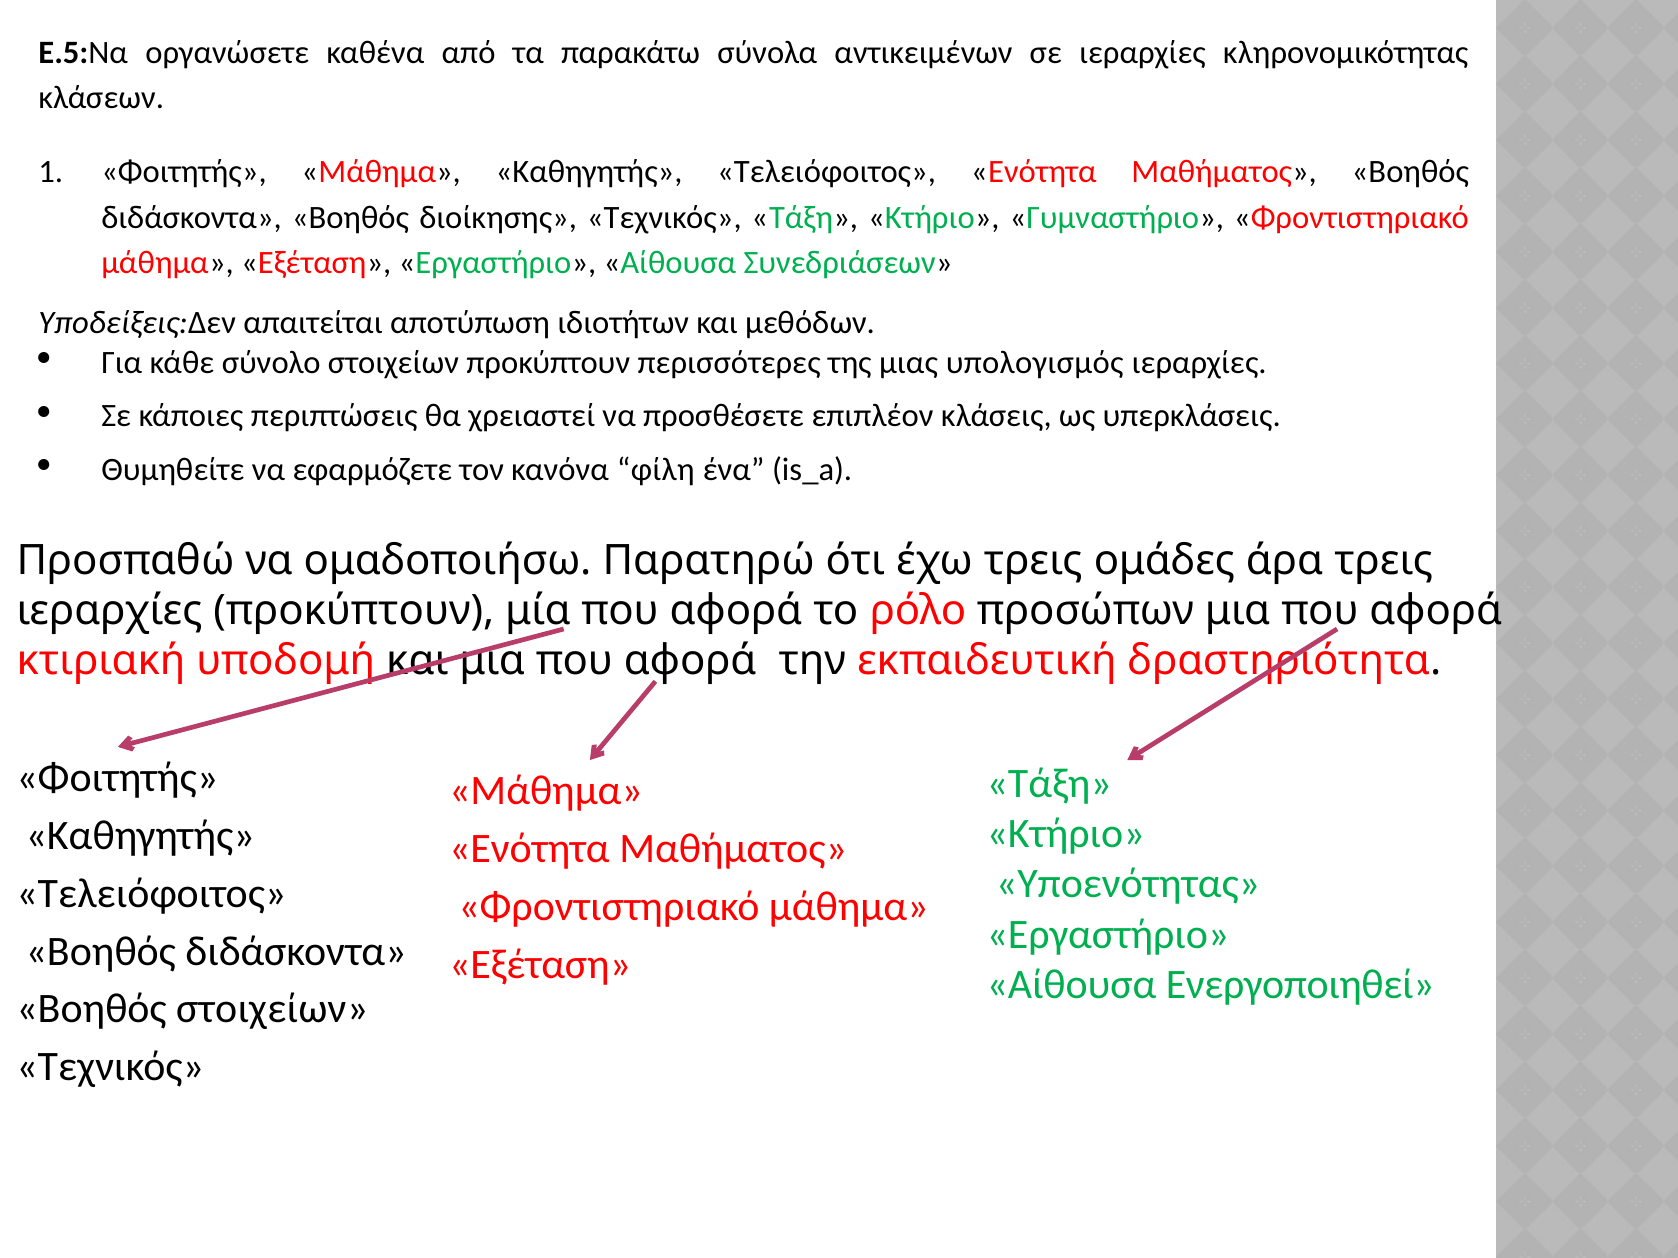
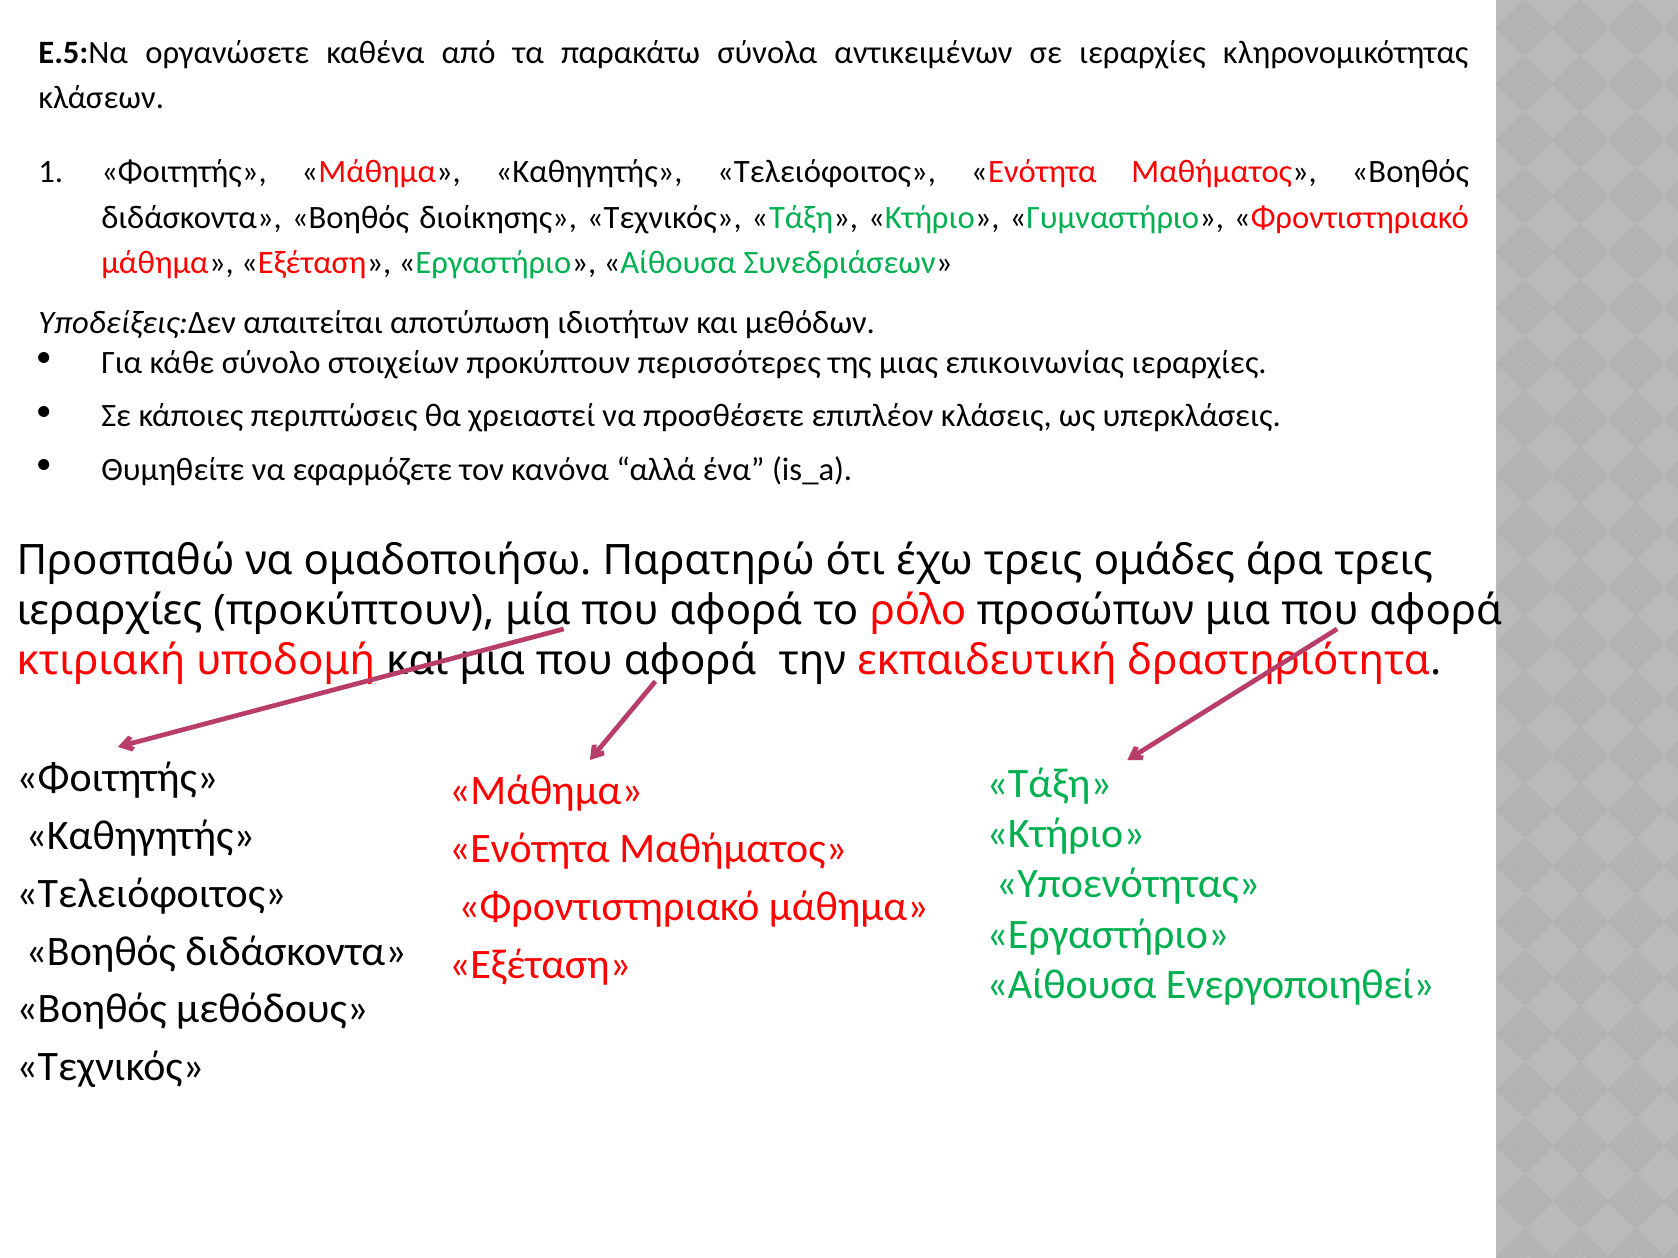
υπολογισμός: υπολογισμός -> επικοινωνίας (1035, 362)
φίλη: φίλη -> αλλά (656, 470)
Βοηθός στοιχείων: στοιχείων -> μεθόδους (272, 1009)
